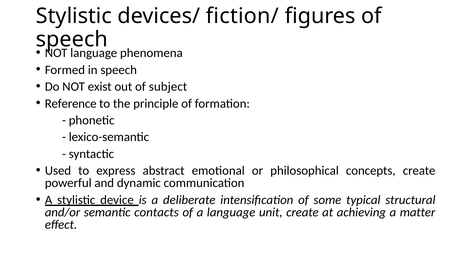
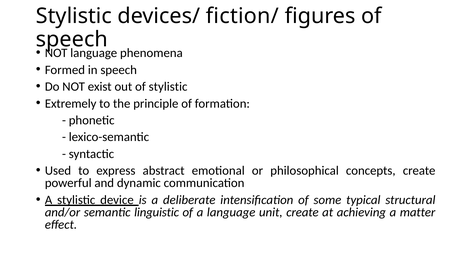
of subject: subject -> stylistic (168, 87)
Reference: Reference -> Extremely (71, 104)
contacts: contacts -> linguistic (157, 213)
